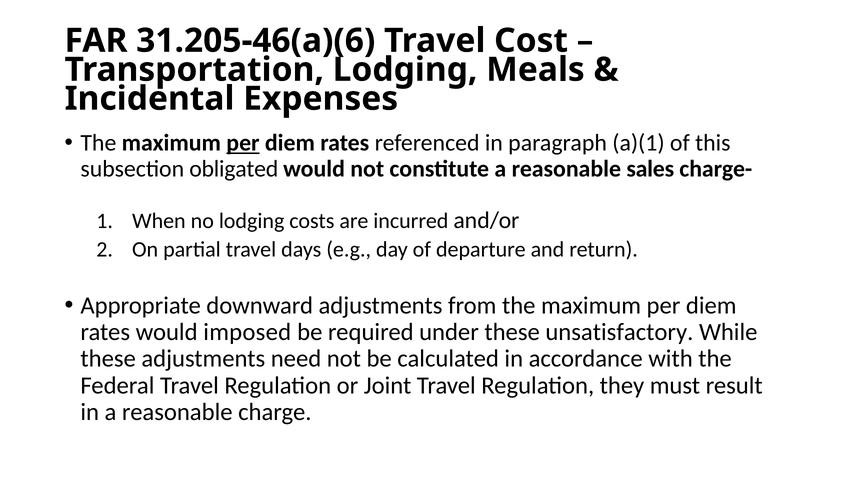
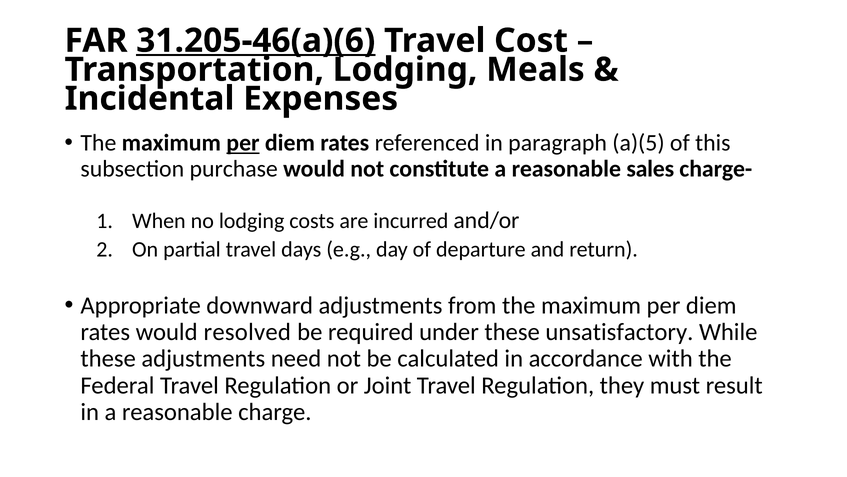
31.205-46(a)(6 underline: none -> present (256, 41)
a)(1: a)(1 -> a)(5 (638, 143)
obligated: obligated -> purchase (234, 169)
imposed: imposed -> resolved (247, 332)
